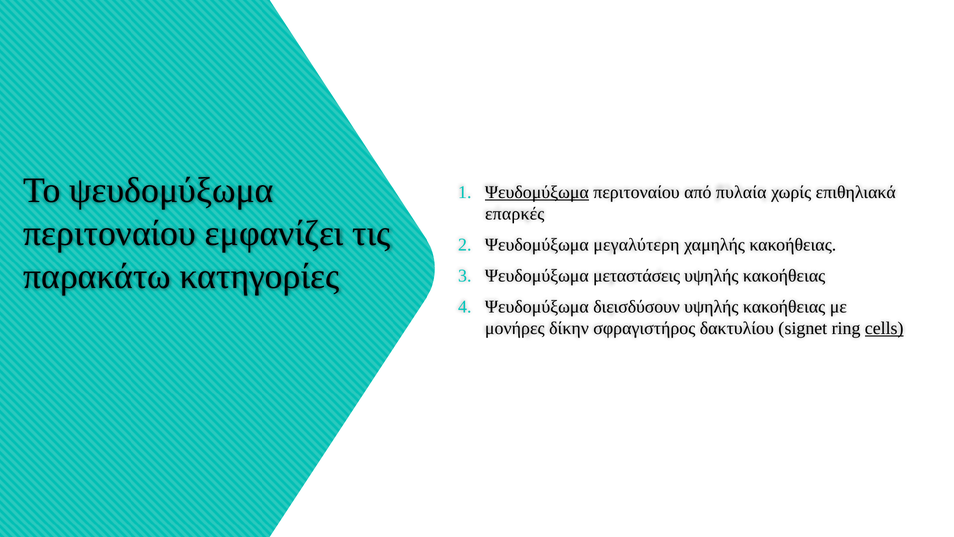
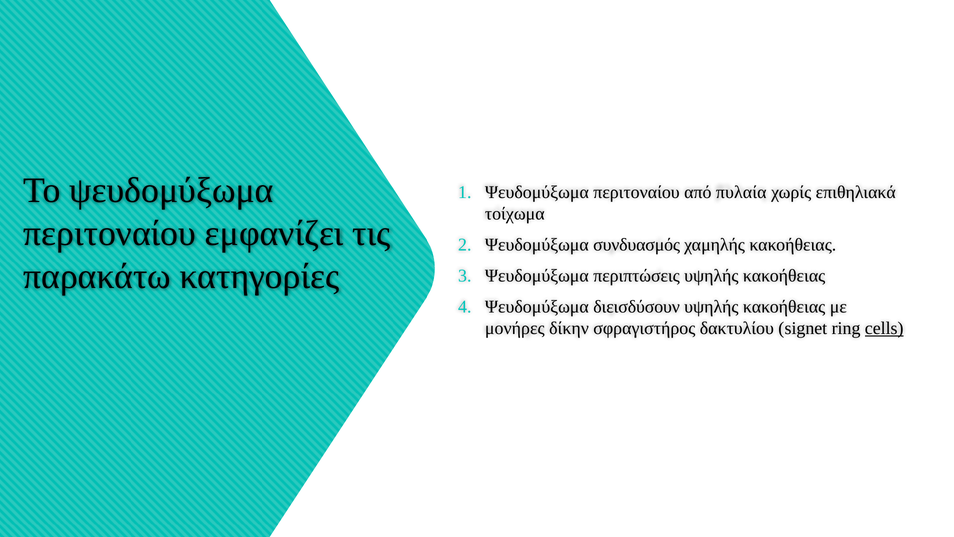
Ψευδομύξωμα underline: present -> none (537, 192)
επαρκές: επαρκές -> τοίχωμα (515, 213)
μεγαλύτερη: μεγαλύτερη -> συνδυασμός (637, 244)
μεταστάσεις: μεταστάσεις -> περιπτώσεις (637, 276)
